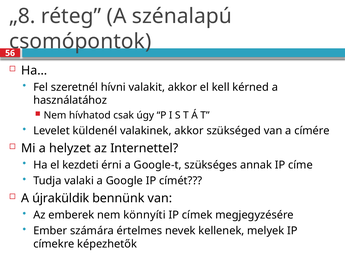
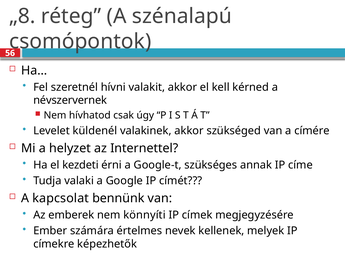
használatához: használatához -> névszervernek (70, 100)
újraküldik: újraküldik -> kapcsolat (61, 198)
